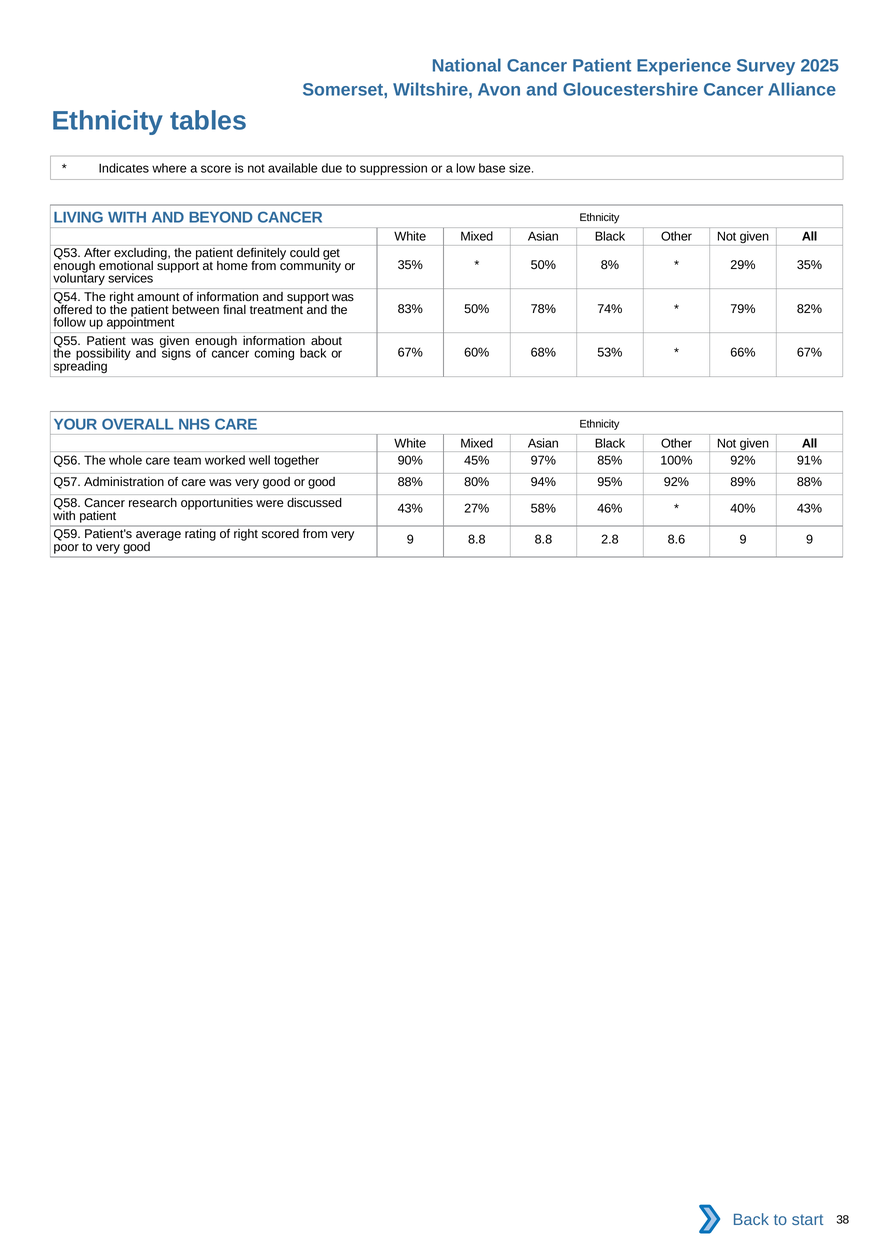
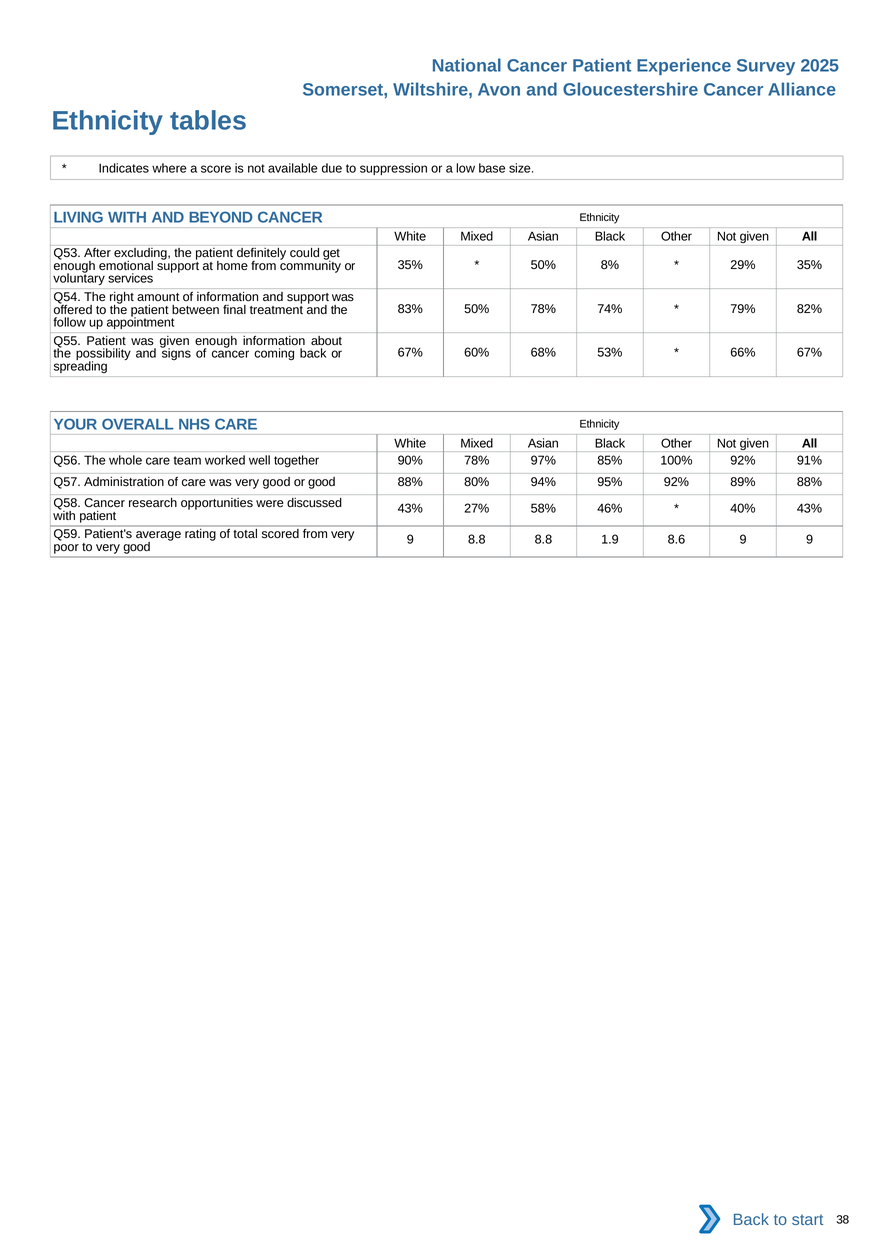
90% 45%: 45% -> 78% (477, 461)
of right: right -> total (246, 534)
2.8: 2.8 -> 1.9 (610, 539)
